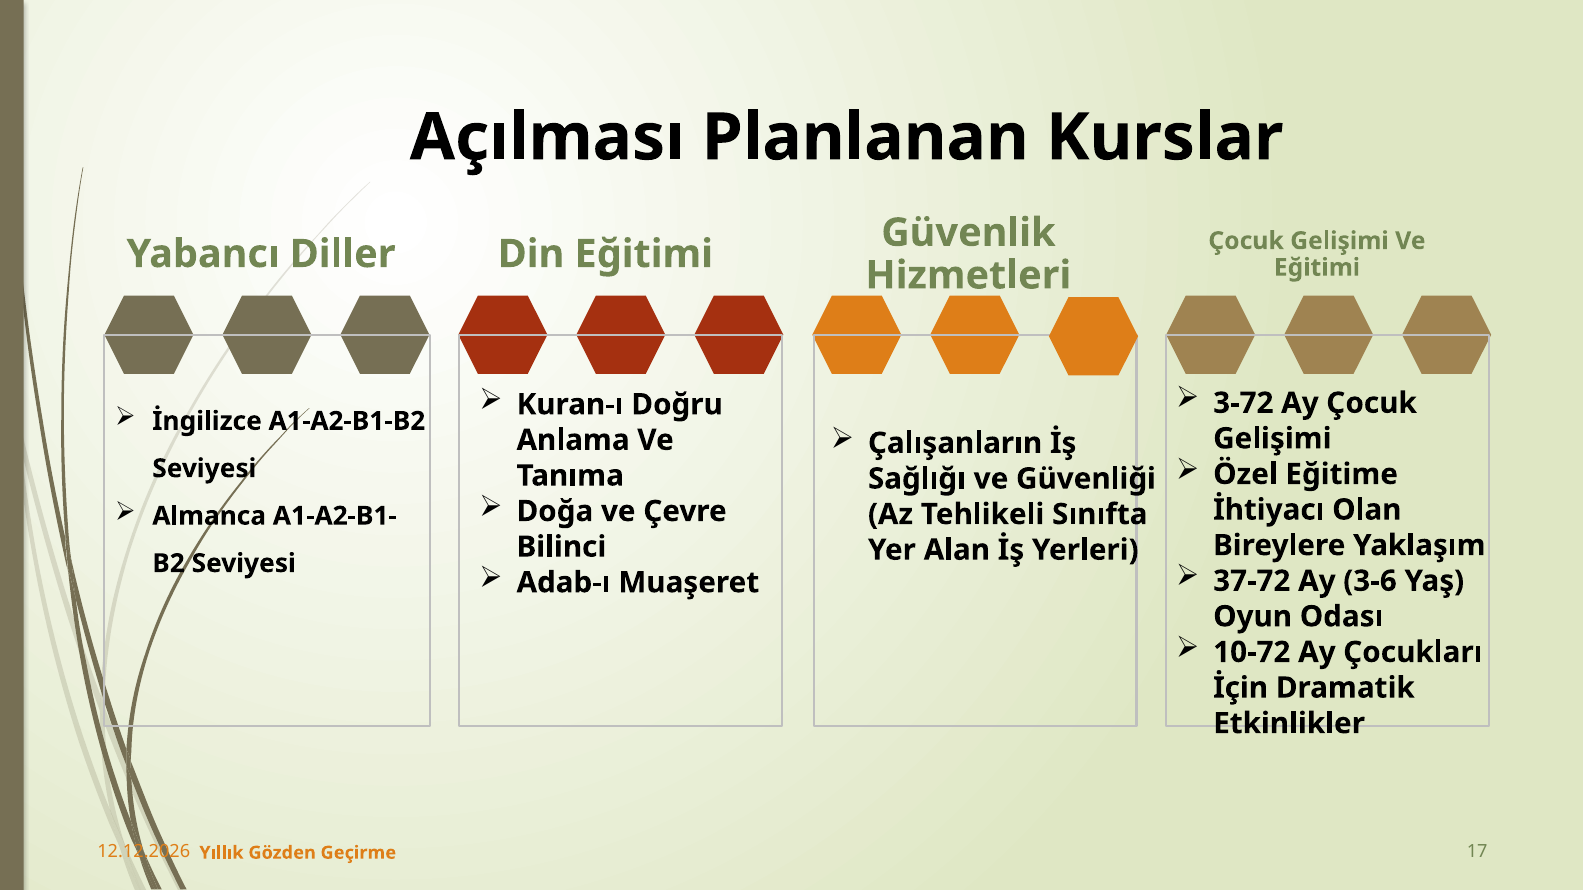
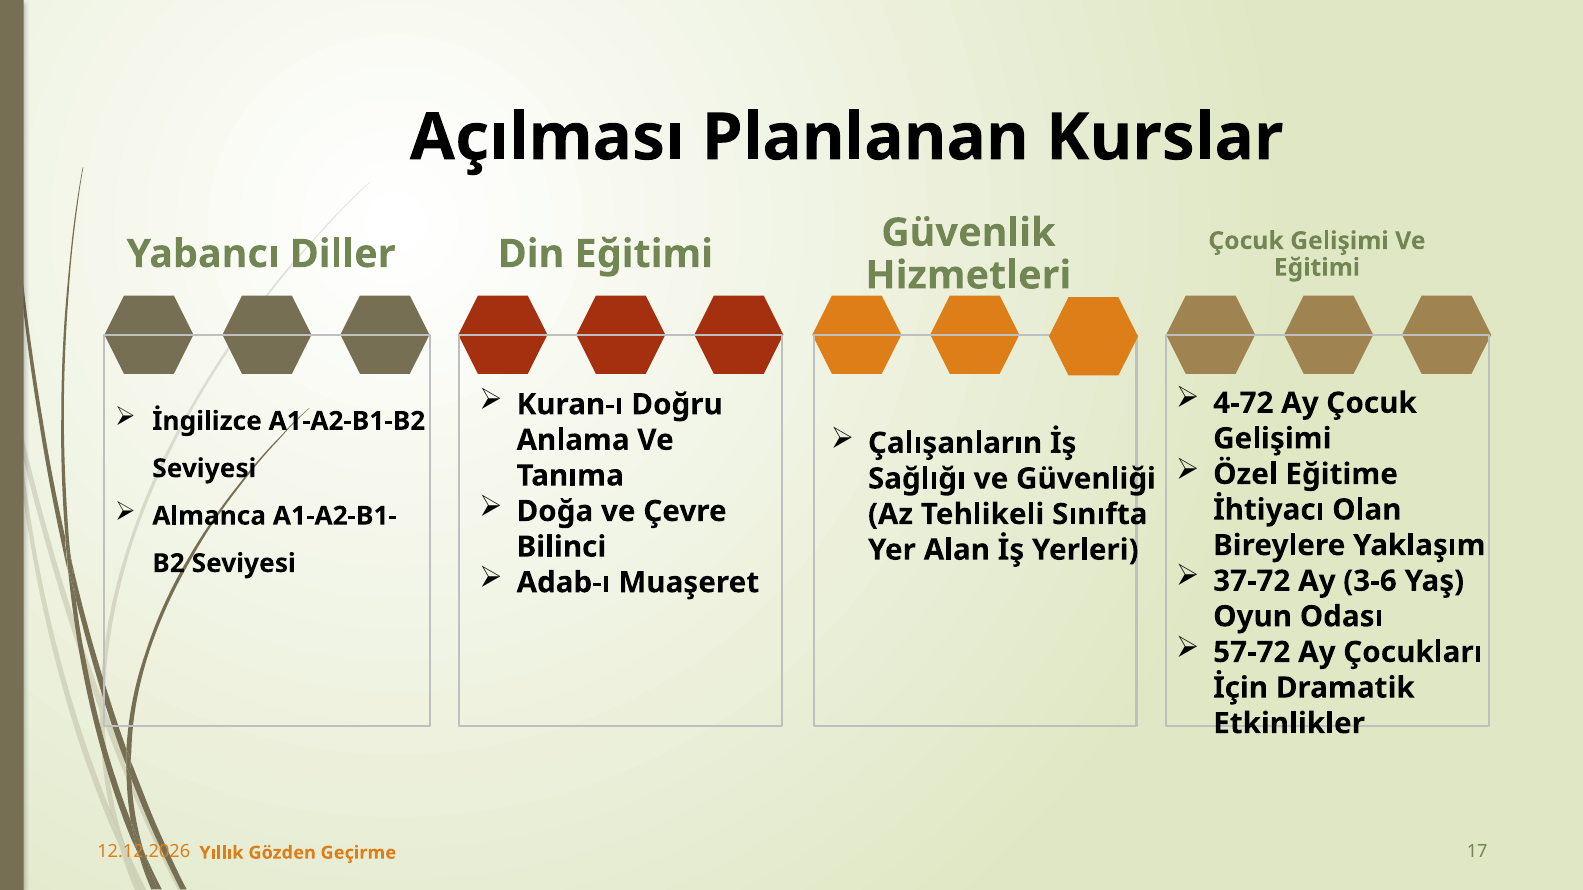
3-72: 3-72 -> 4-72 (1243, 403)
10-72: 10-72 -> 57-72 (1252, 653)
